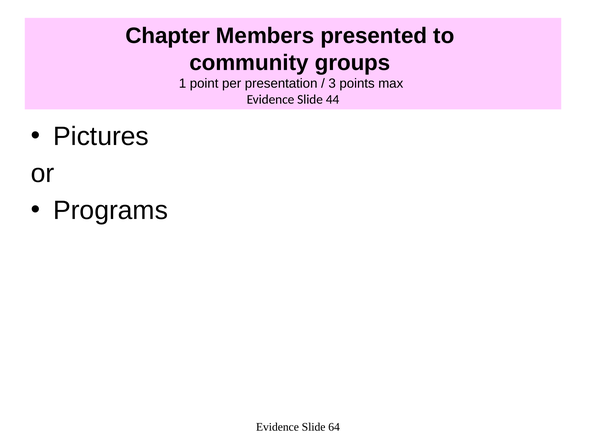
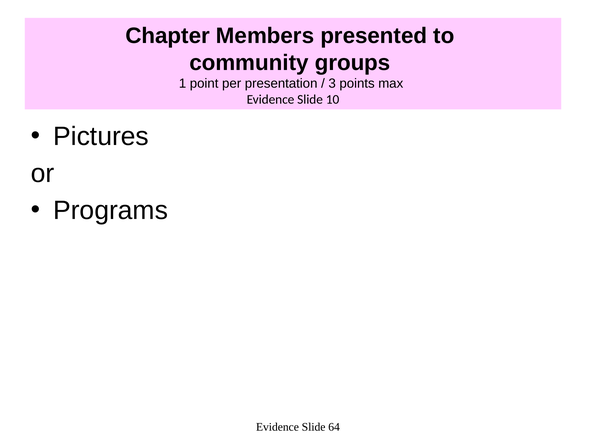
44: 44 -> 10 (333, 99)
